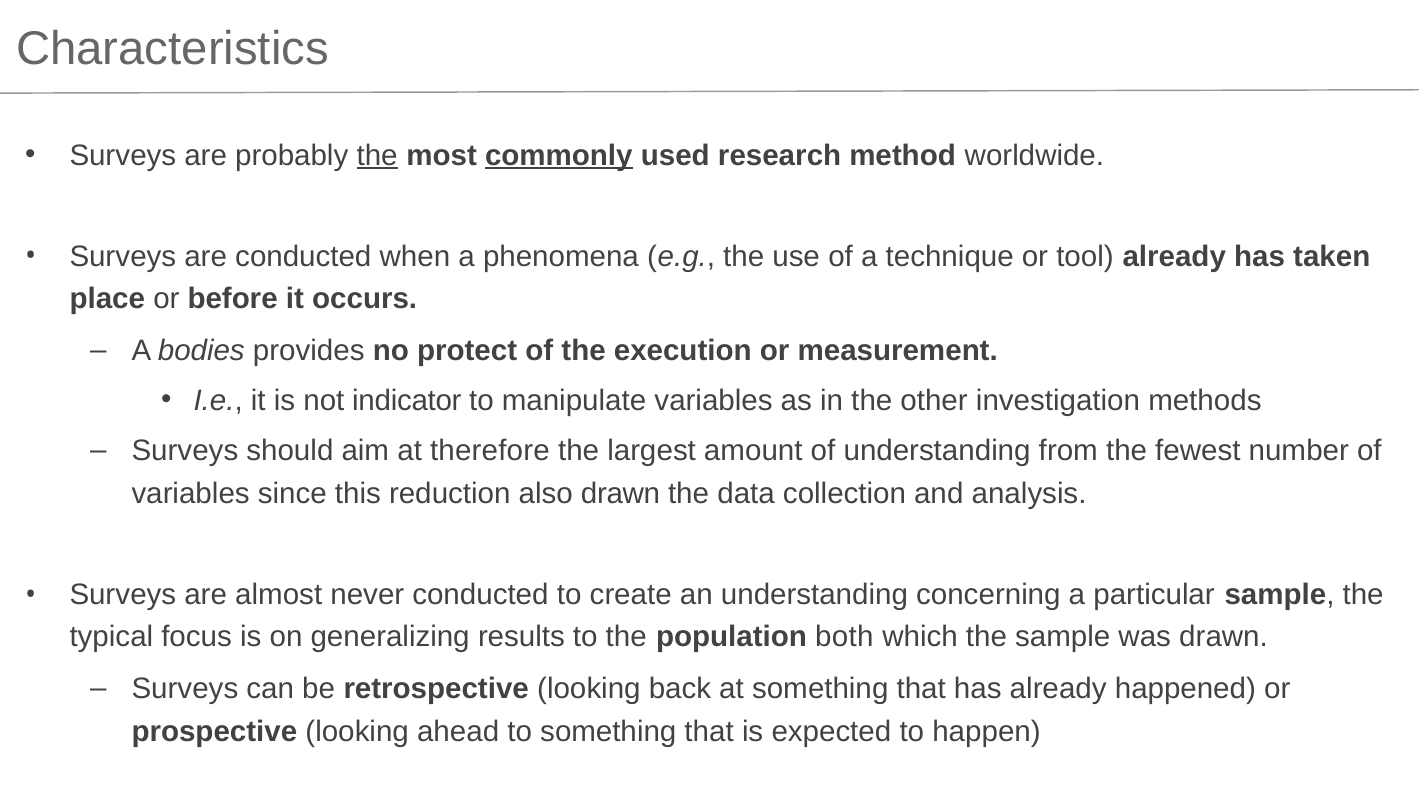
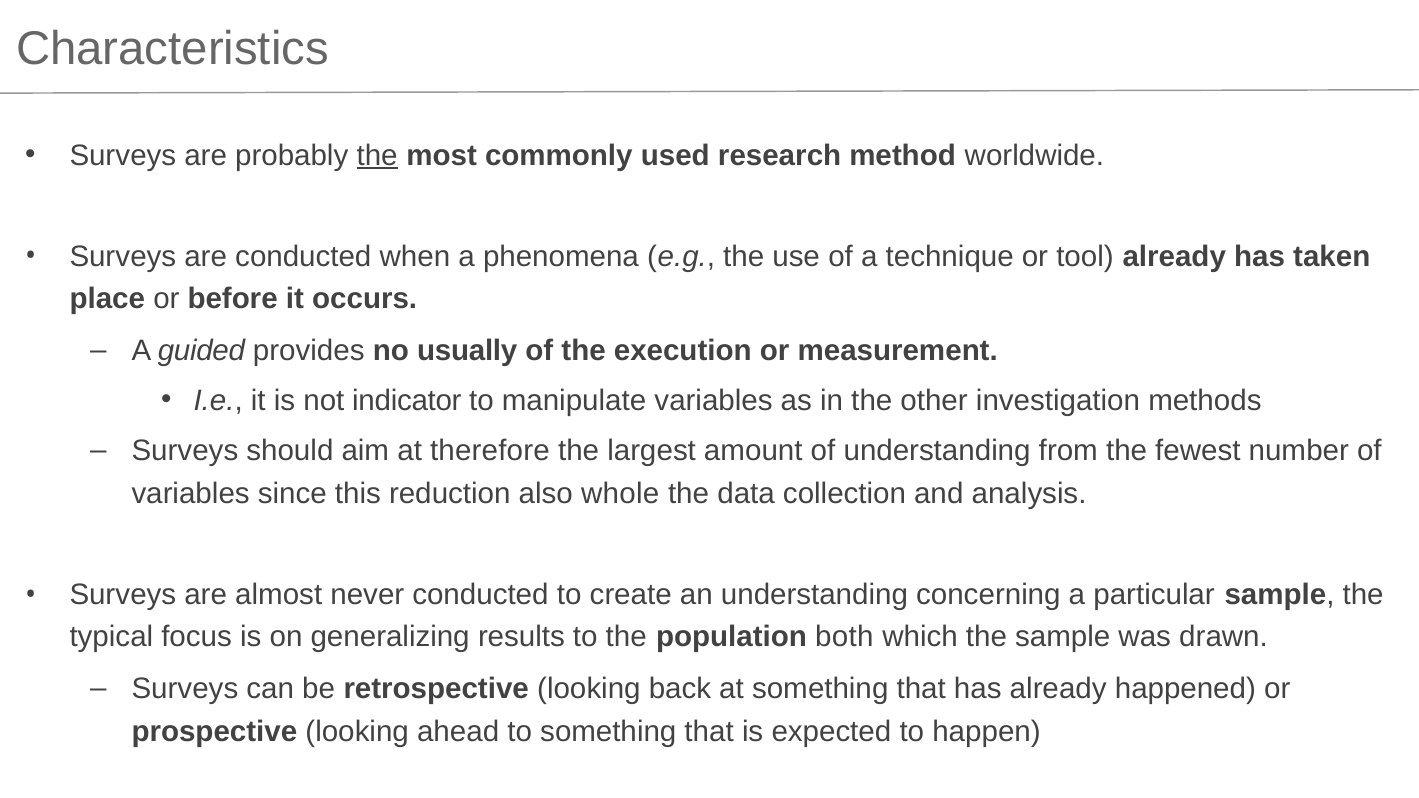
commonly underline: present -> none (559, 156)
bodies: bodies -> guided (201, 351)
protect: protect -> usually (467, 351)
also drawn: drawn -> whole (620, 494)
